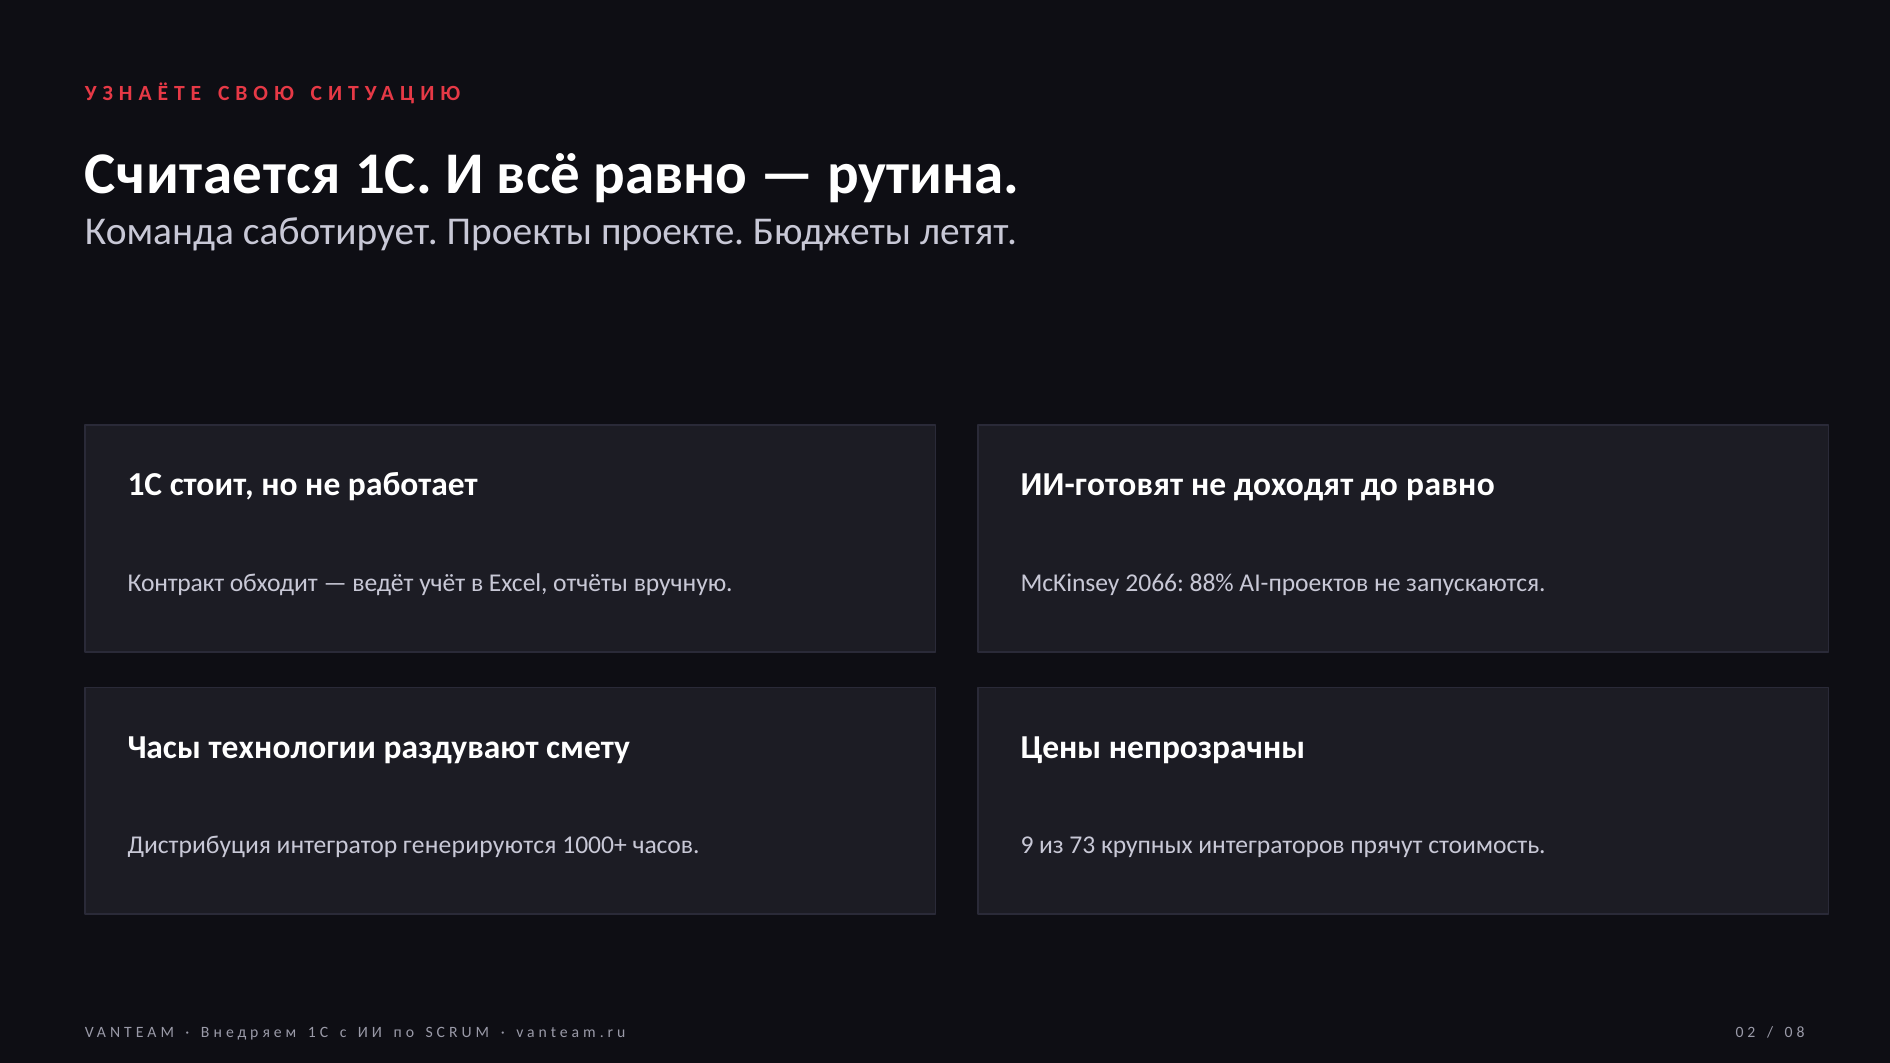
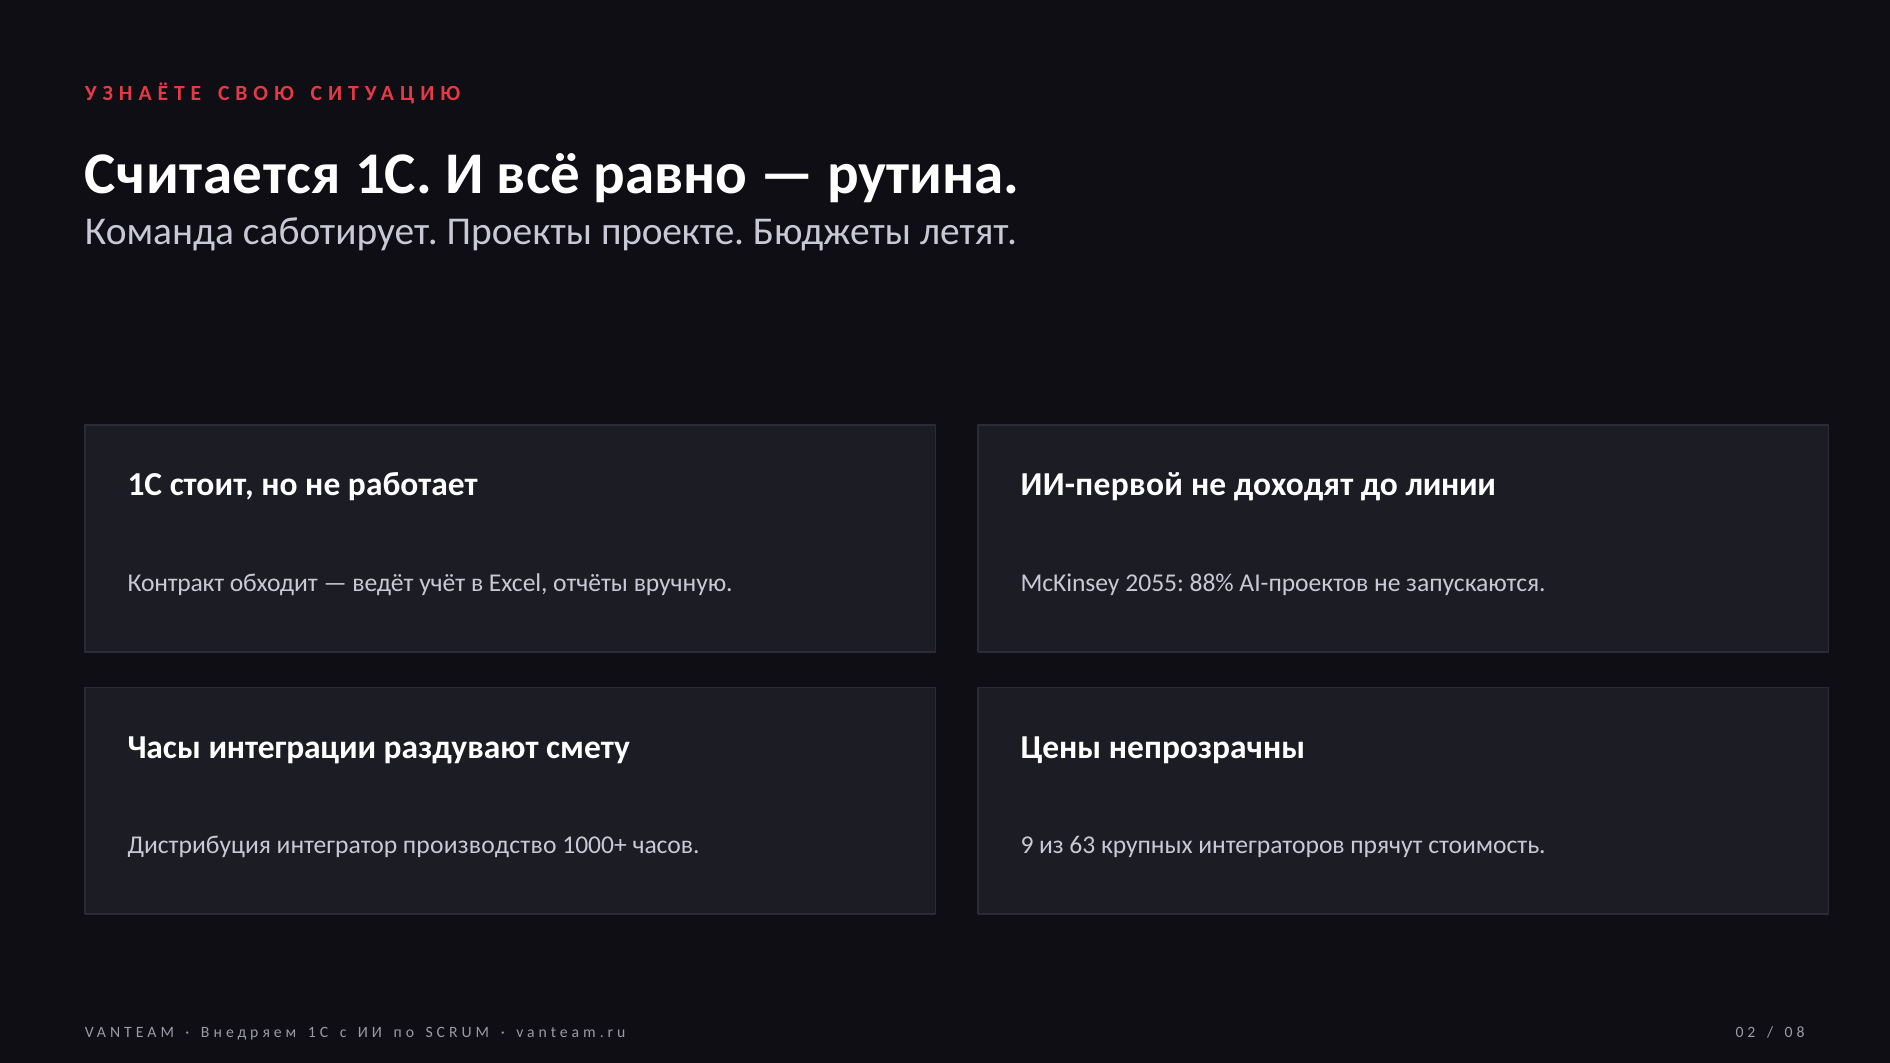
ИИ-готовят: ИИ-готовят -> ИИ-первой (1102, 485)
до равно: равно -> линии (1451, 485)
2066: 2066 -> 2055 (1155, 583)
технологии: технологии -> интеграции (292, 747)
генерируются: генерируются -> производство (480, 845)
73: 73 -> 63 (1082, 845)
